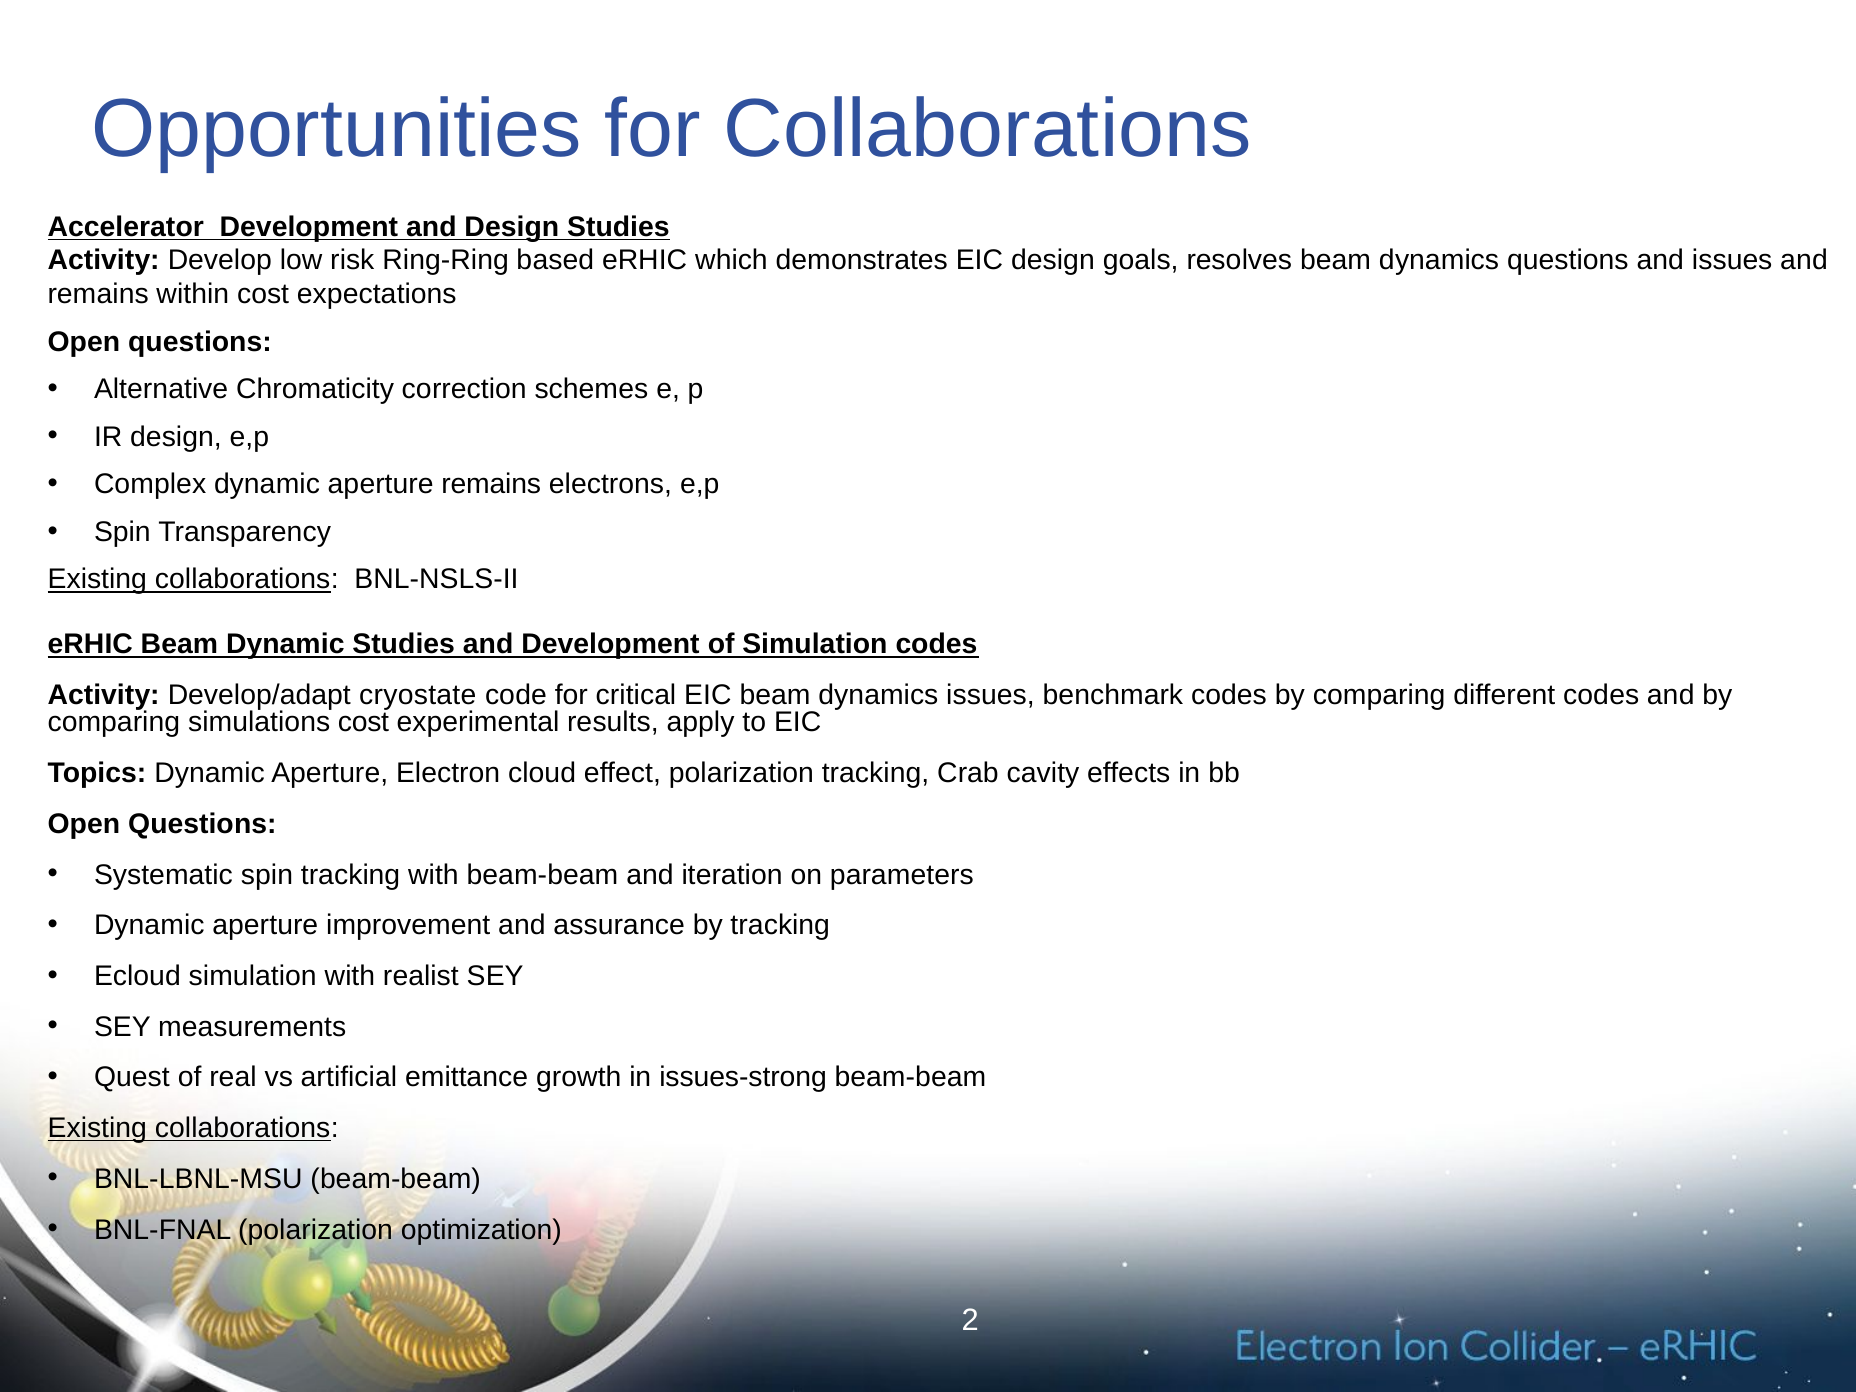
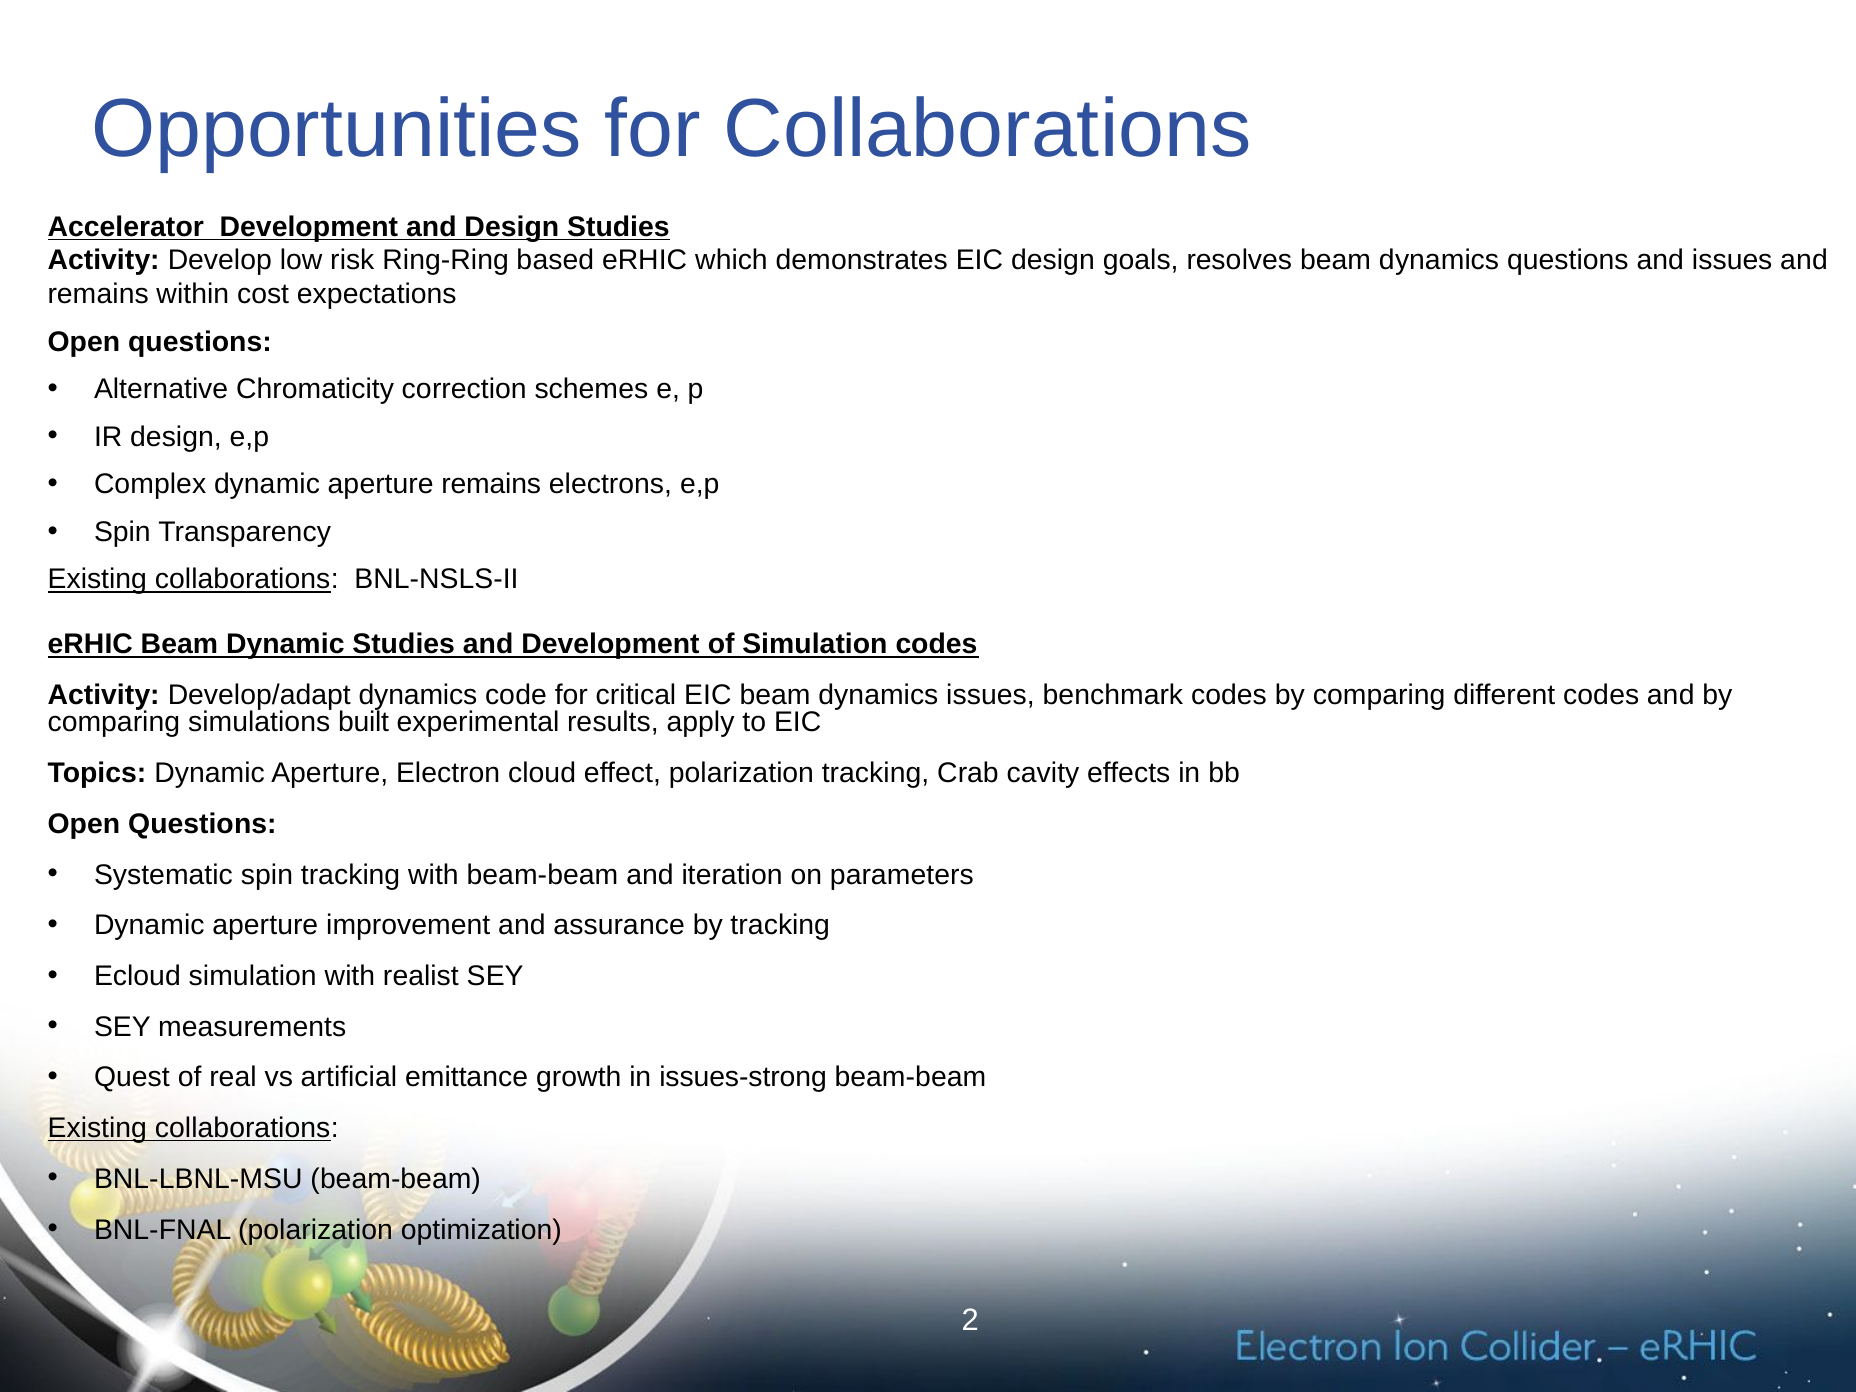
Develop/adapt cryostate: cryostate -> dynamics (418, 695)
simulations cost: cost -> built (364, 723)
